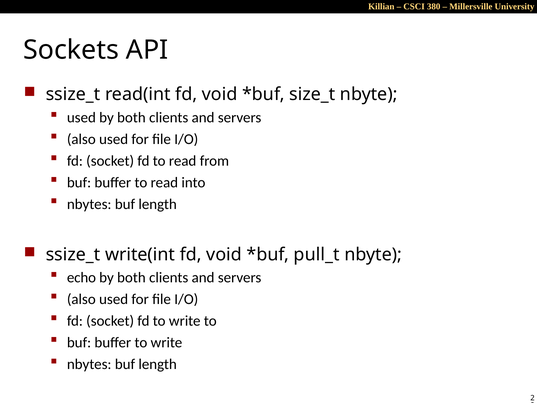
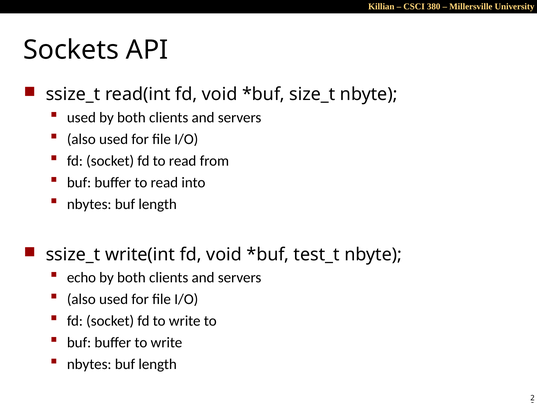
pull_t: pull_t -> test_t (317, 254)
